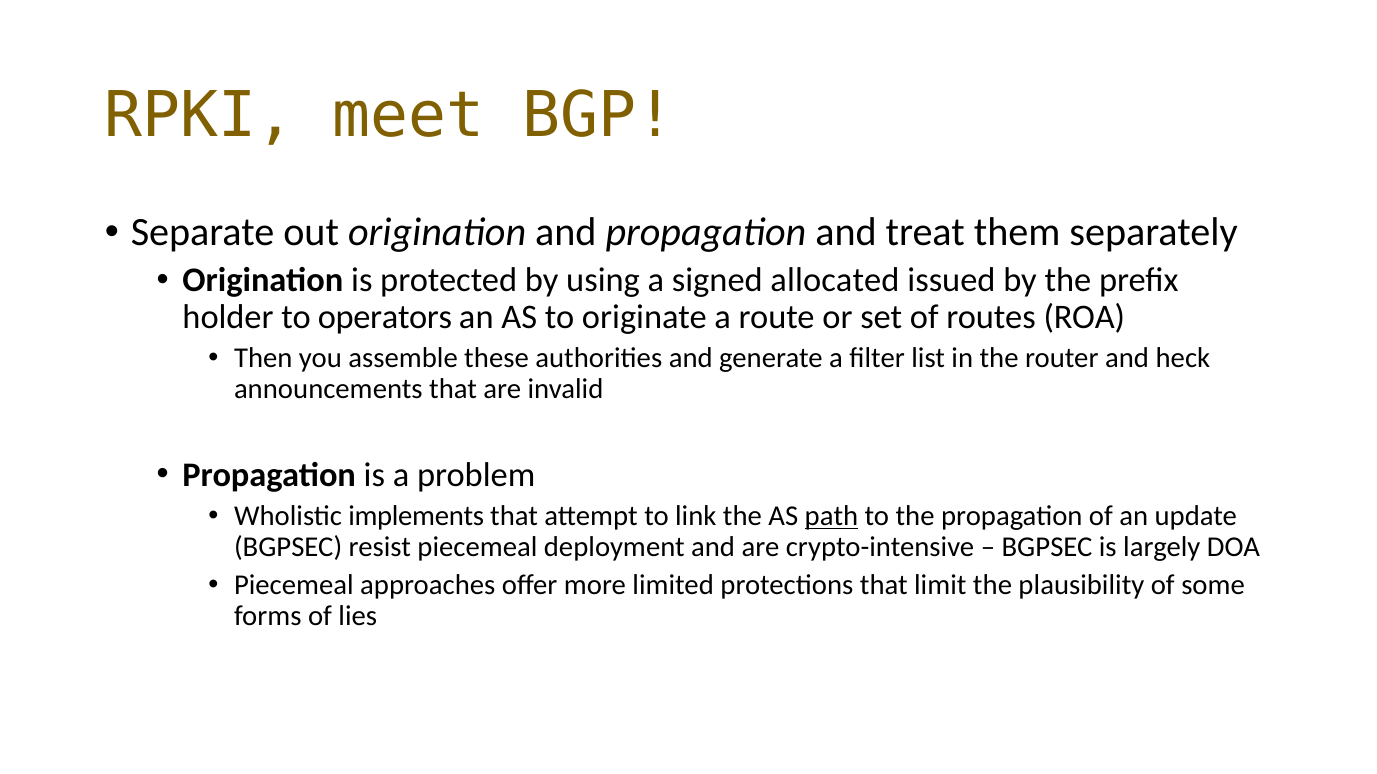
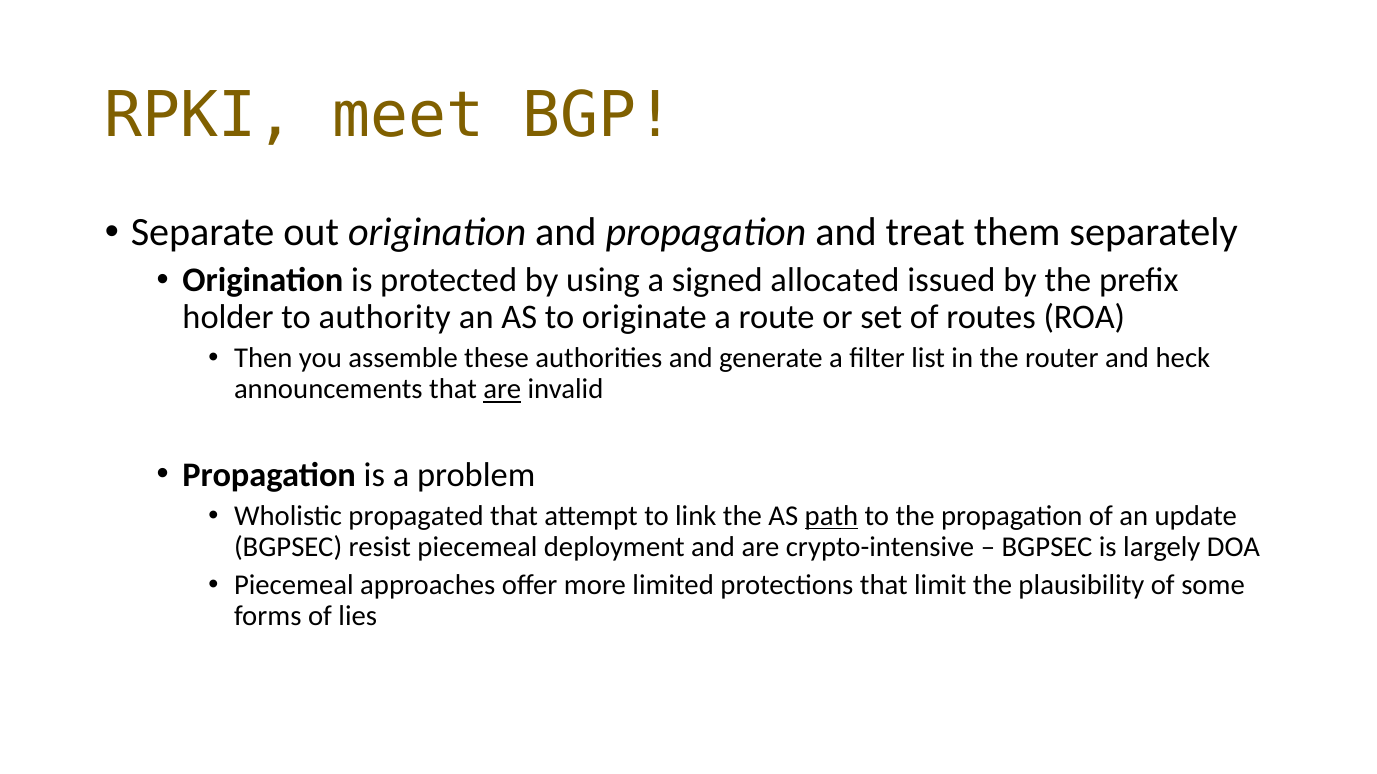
operators: operators -> authority (385, 317)
are underline: none -> present (502, 390)
implements: implements -> propagated (416, 516)
